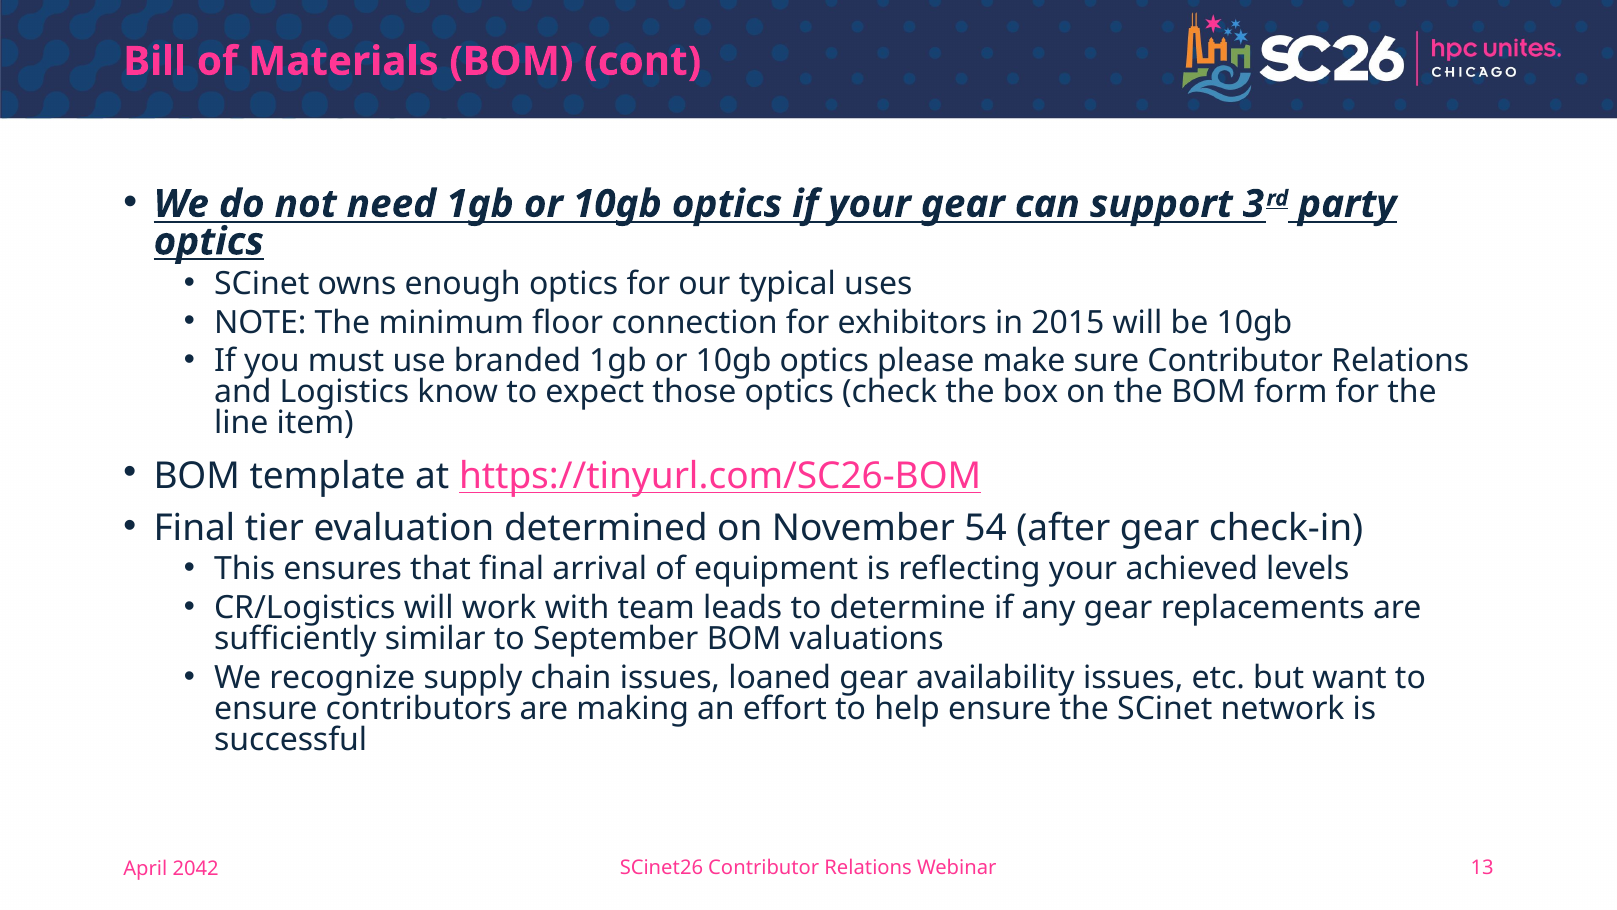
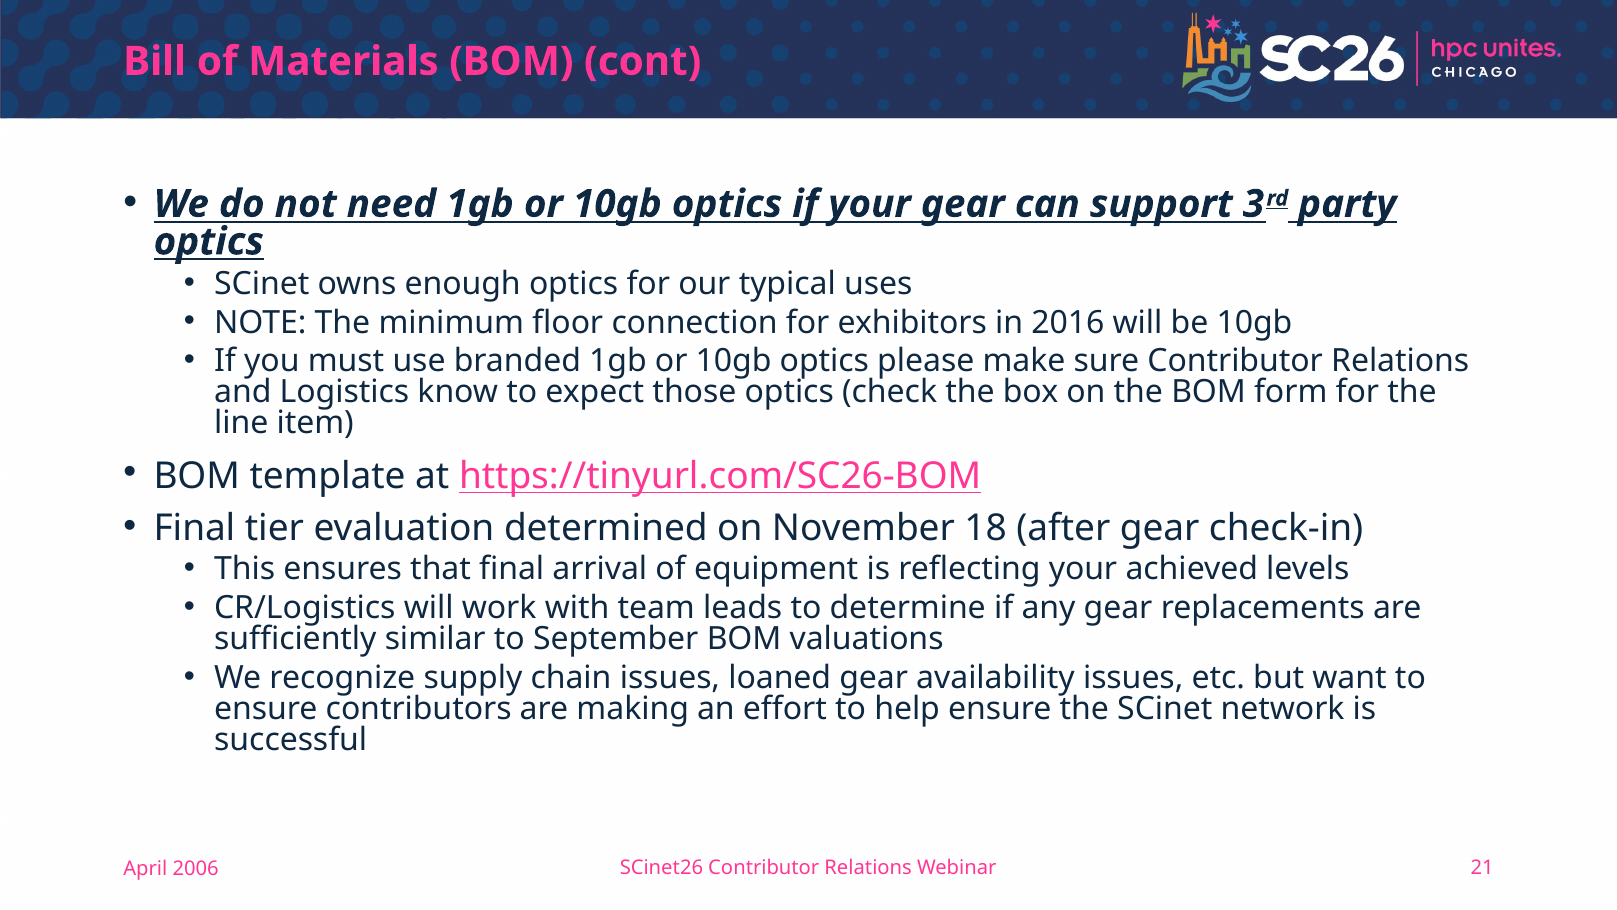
2015: 2015 -> 2016 (1068, 322)
54: 54 -> 18 (986, 528)
13: 13 -> 21 (1482, 867)
2042: 2042 -> 2006 (196, 869)
